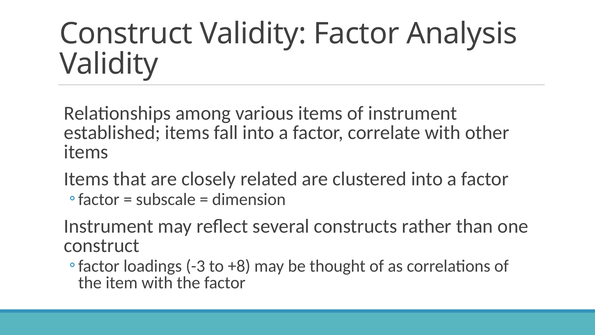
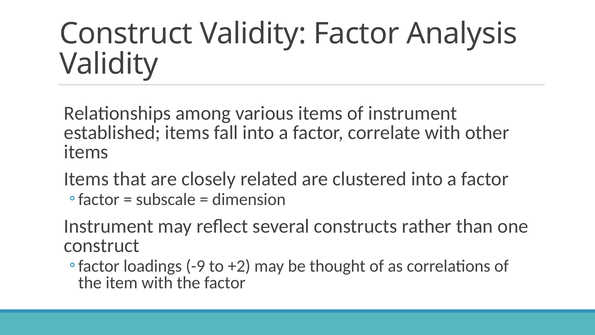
-3: -3 -> -9 (195, 266)
+8: +8 -> +2 (239, 266)
